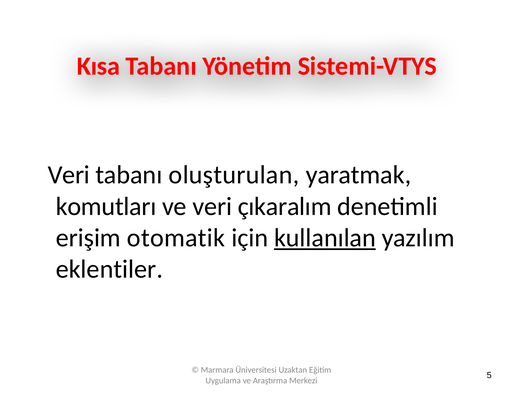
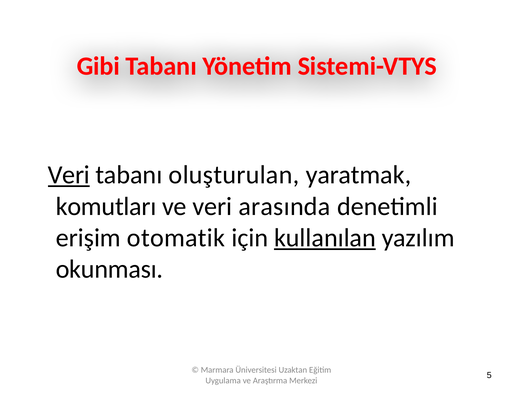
Kısa: Kısa -> Gibi (98, 66)
Veri underline: none -> present (69, 175)
çıkaralım: çıkaralım -> arasında (284, 206)
eklentiler: eklentiler -> okunması (109, 269)
